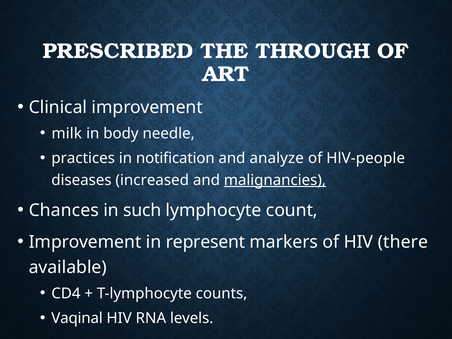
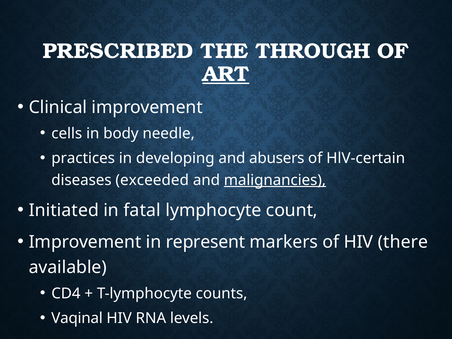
ART underline: none -> present (226, 74)
milk: milk -> cells (67, 134)
notification: notification -> developing (175, 158)
analyze: analyze -> abusers (277, 158)
HlV-people: HlV-people -> HlV-certain (366, 158)
increased: increased -> exceeded (152, 180)
Chances: Chances -> Initiated (64, 210)
such: such -> fatal (142, 210)
